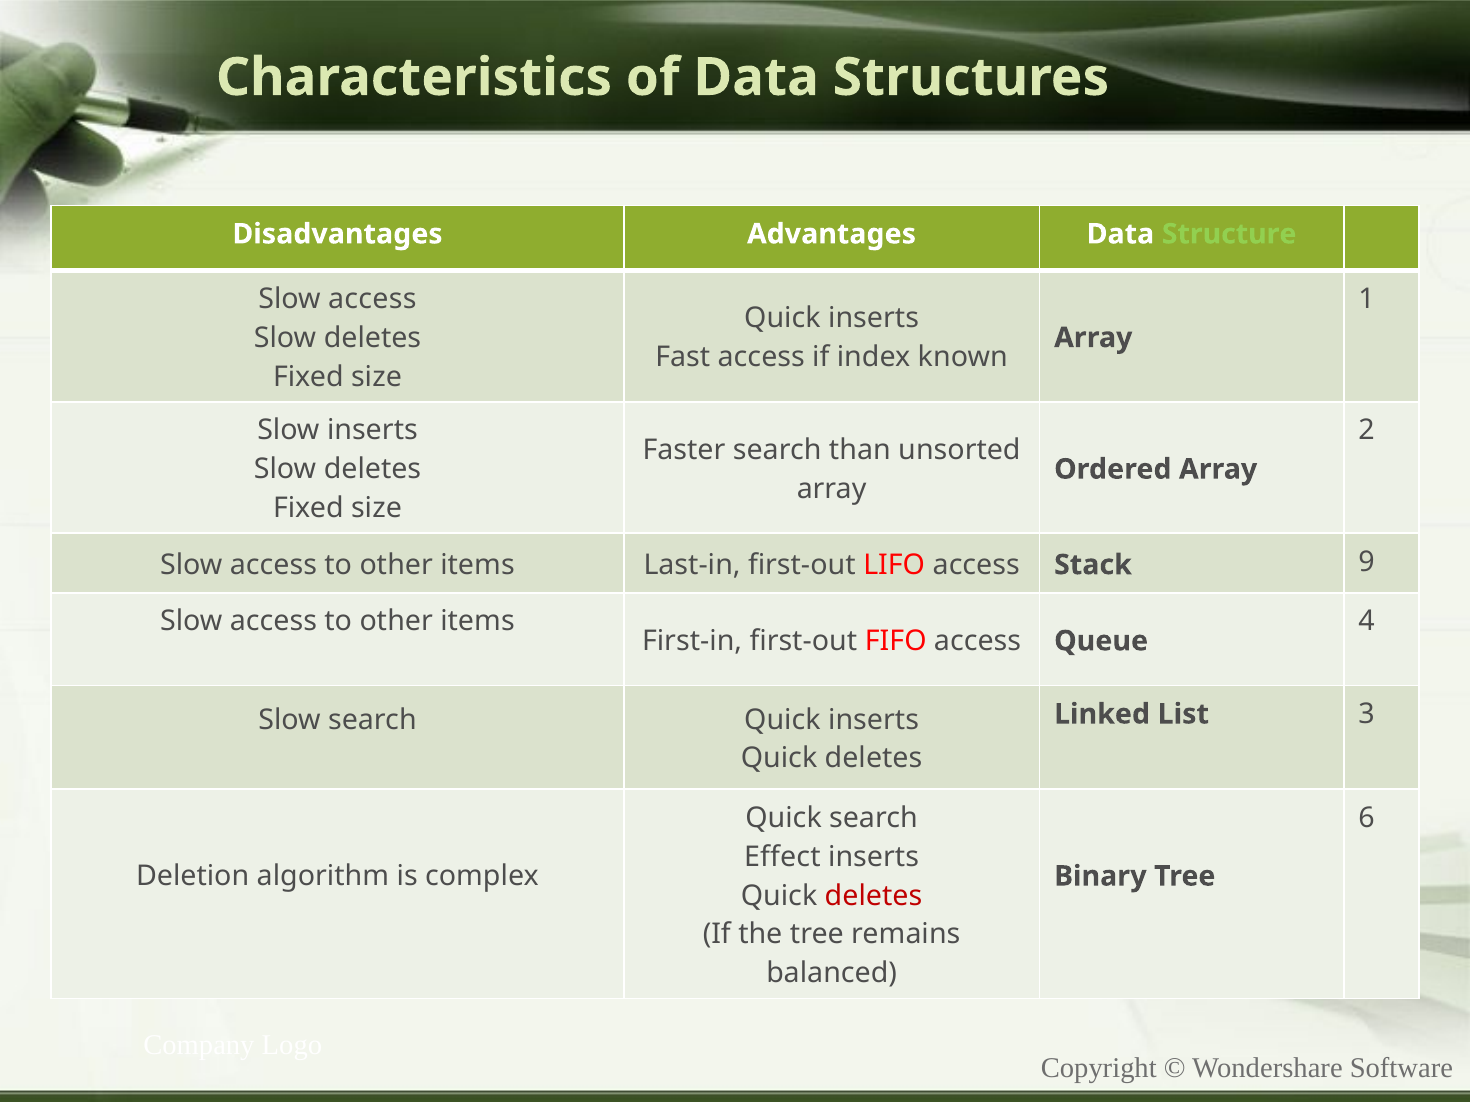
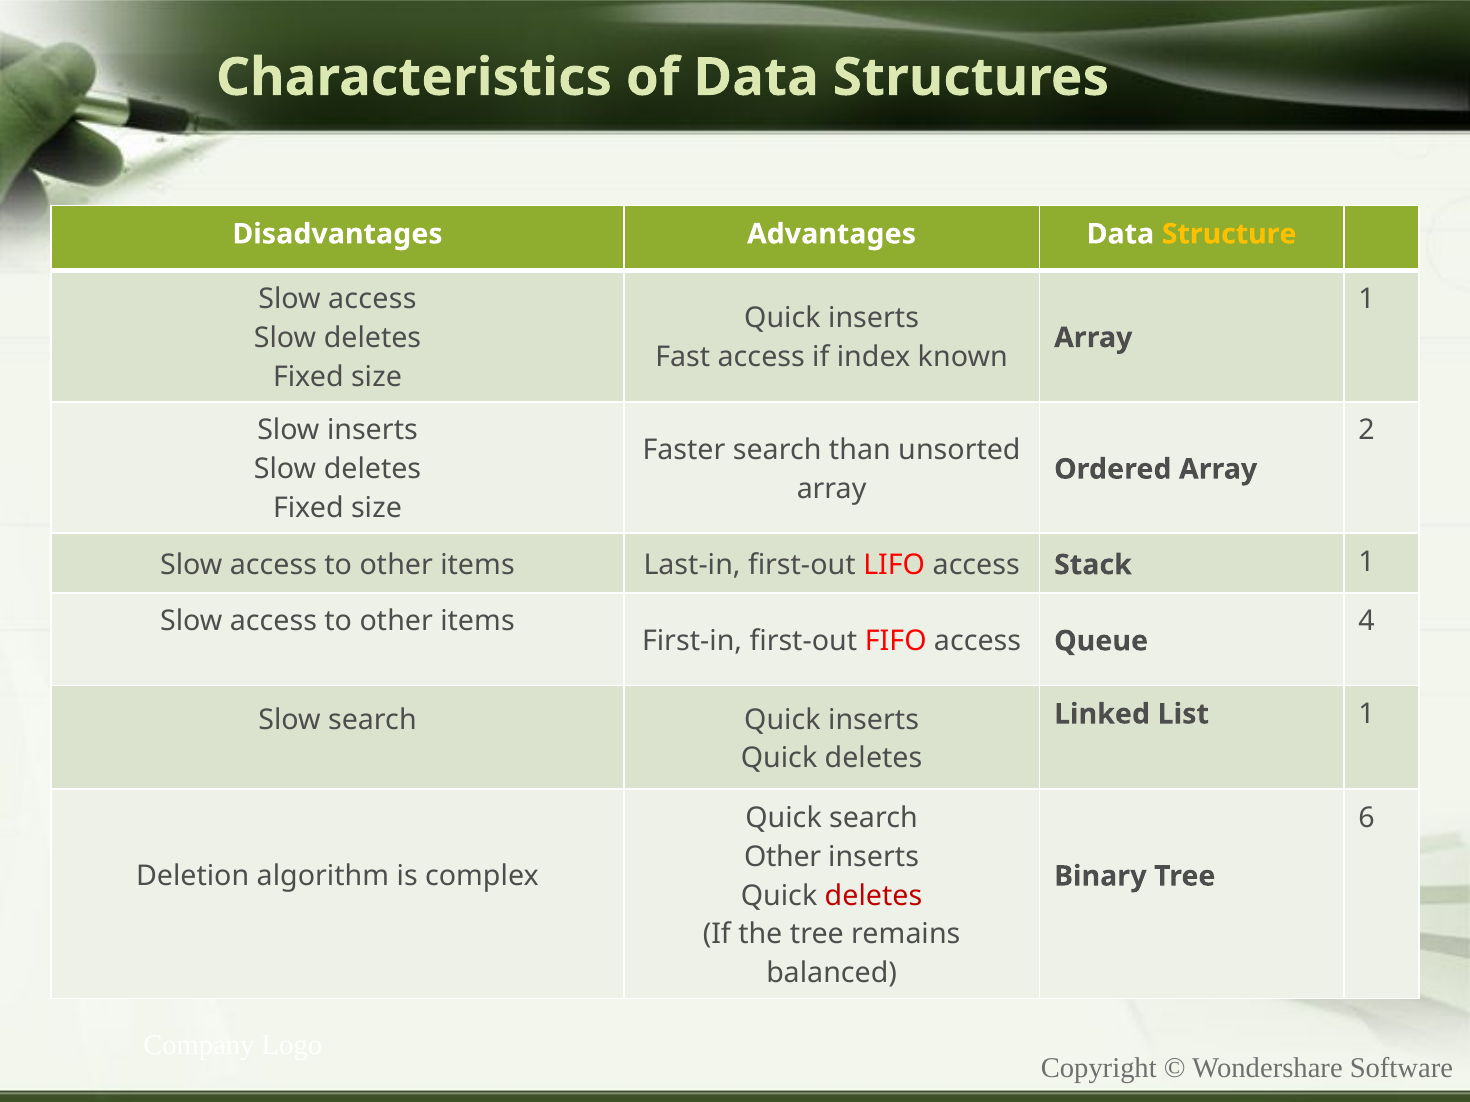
Structure colour: light green -> yellow (1229, 234)
Stack 9: 9 -> 1 (1367, 562)
List 3: 3 -> 1 (1367, 714)
Effect: Effect -> Other (783, 857)
